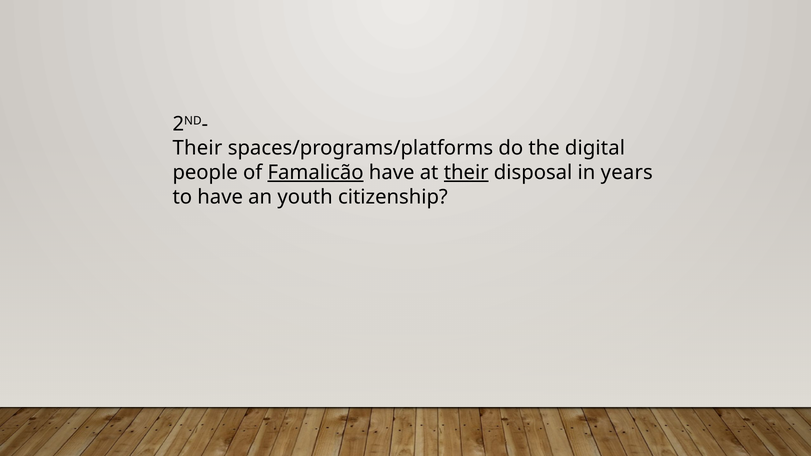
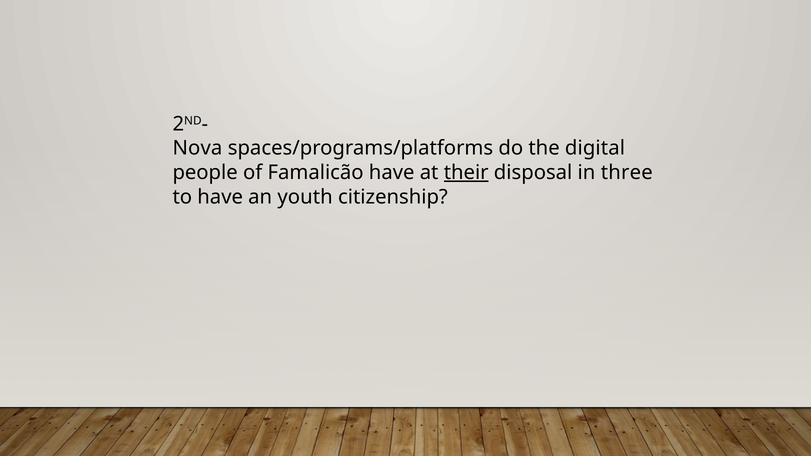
Their: Their -> Nova (197, 148)
Famalicão underline: present -> none (316, 173)
years: years -> three (627, 173)
